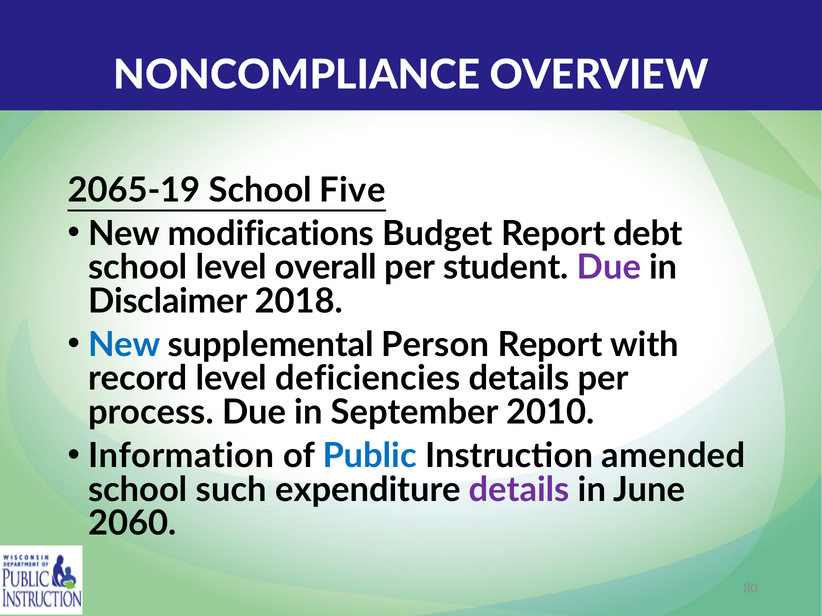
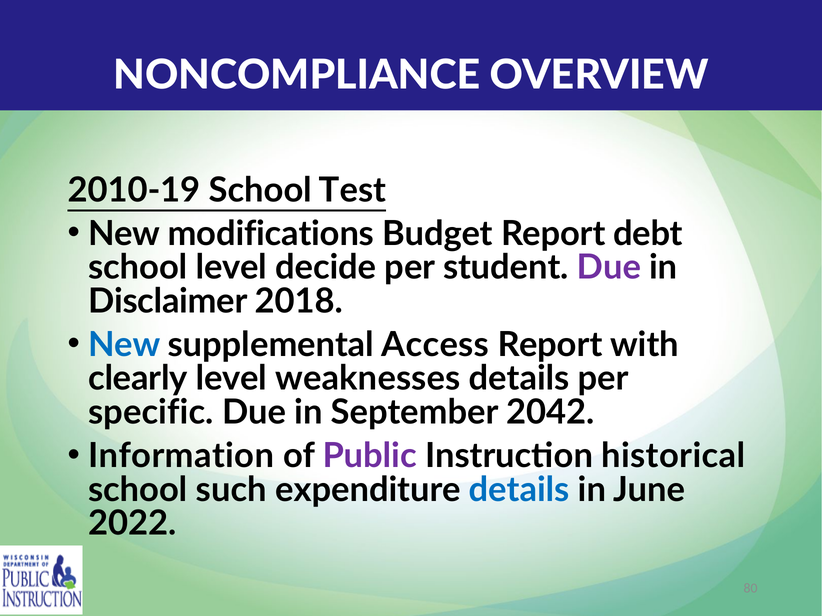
2065-19: 2065-19 -> 2010-19 (134, 190)
Five: Five -> Test (353, 190)
overall: overall -> decide (326, 268)
Person: Person -> Access (435, 345)
record: record -> clearly (138, 379)
deficiencies: deficiencies -> weaknesses (368, 379)
process: process -> specific (151, 413)
2010: 2010 -> 2042 (550, 413)
Public colour: blue -> purple (370, 456)
amended: amended -> historical (673, 456)
details colour: purple -> blue (519, 490)
2060: 2060 -> 2022 (132, 524)
